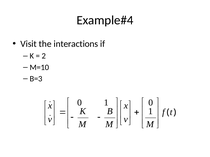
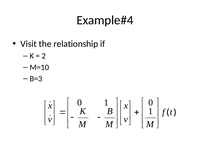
interactions: interactions -> relationship (76, 44)
